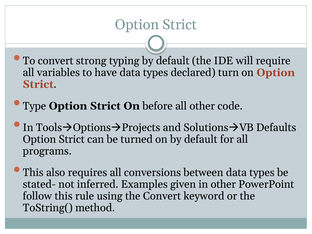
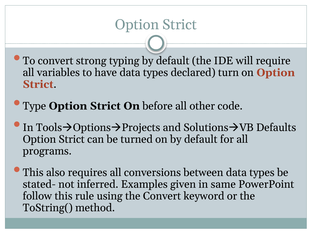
in other: other -> same (223, 184)
